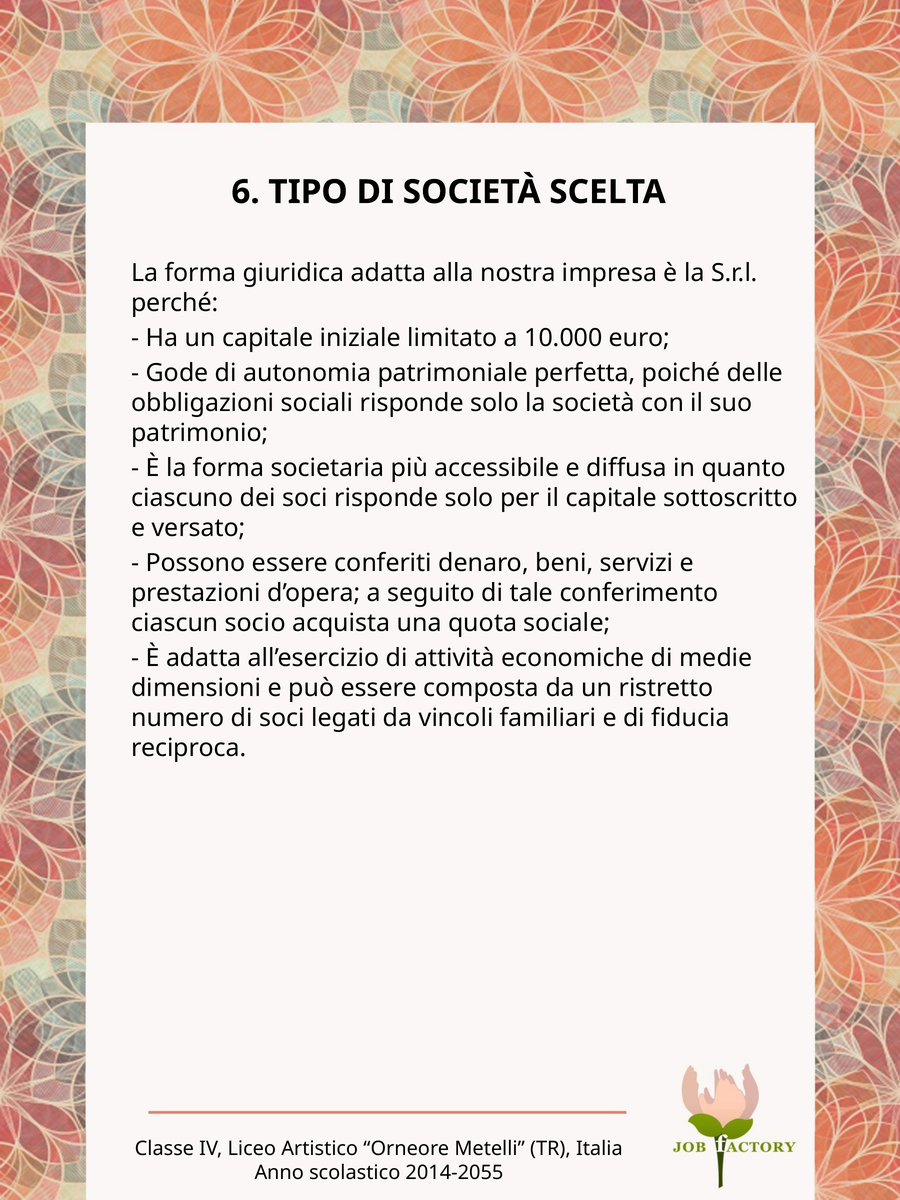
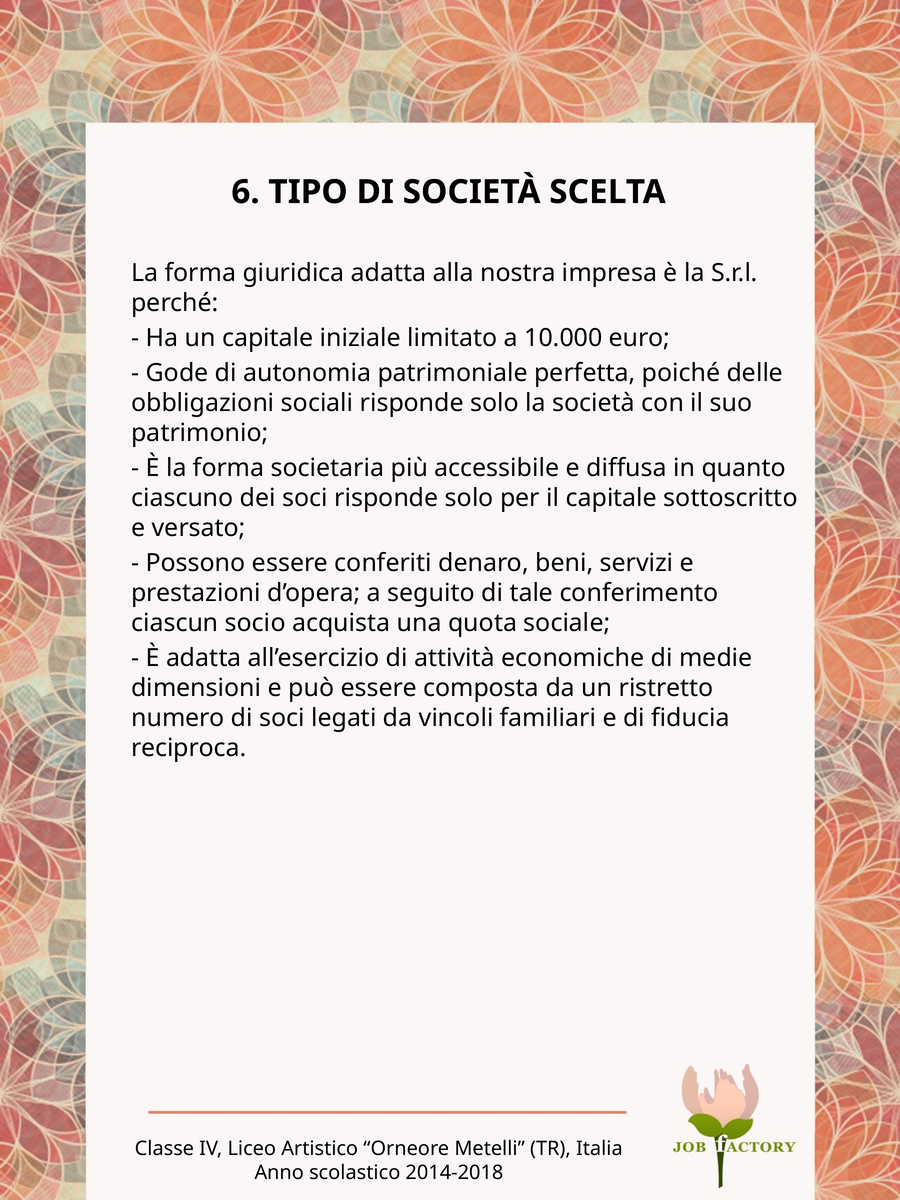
2014-2055: 2014-2055 -> 2014-2018 (454, 1172)
